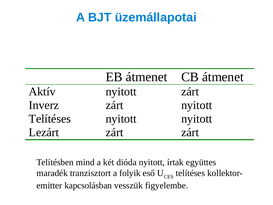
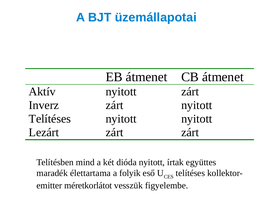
tranzisztort: tranzisztort -> élettartama (90, 173)
kapcsolásban: kapcsolásban -> méretkorlátot (88, 185)
